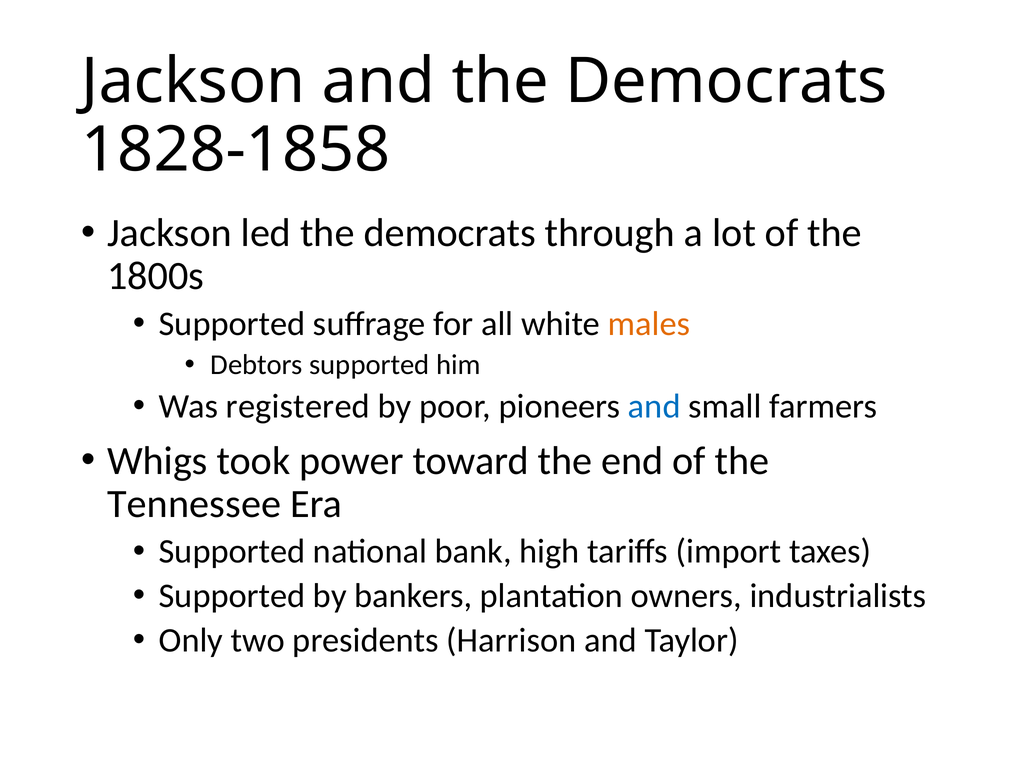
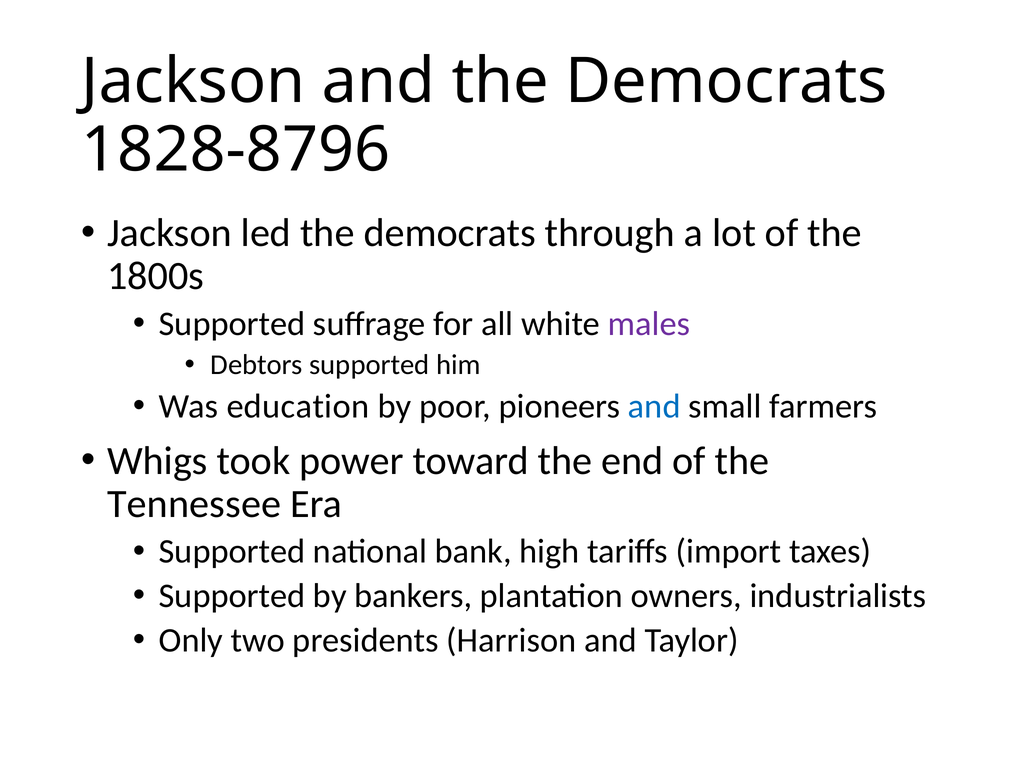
1828-1858: 1828-1858 -> 1828-8796 (236, 150)
males colour: orange -> purple (649, 324)
registered: registered -> education (298, 406)
